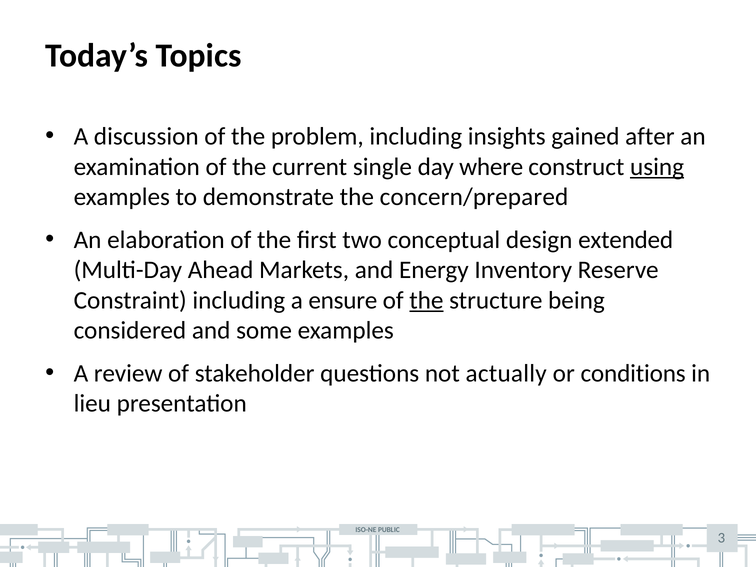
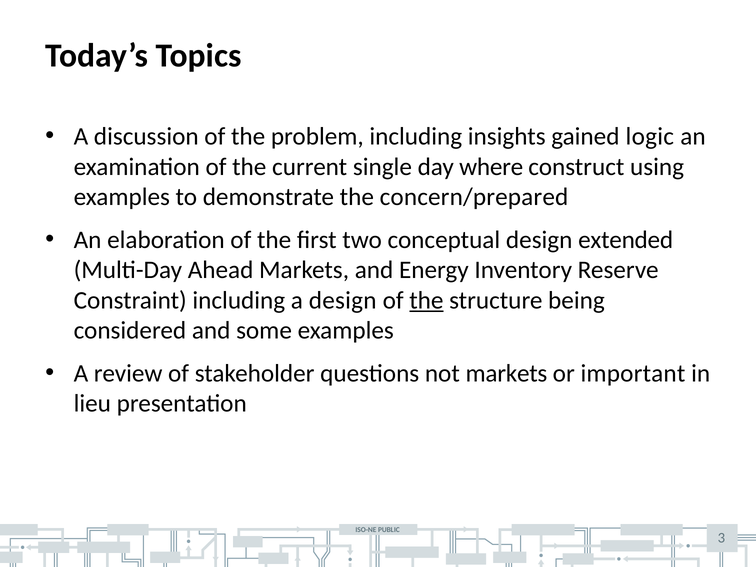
after: after -> logic (650, 137)
using underline: present -> none (657, 167)
a ensure: ensure -> design (343, 300)
not actually: actually -> markets (506, 373)
conditions: conditions -> important (633, 373)
